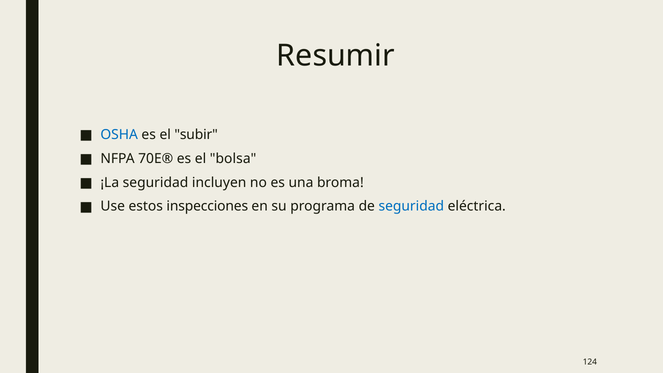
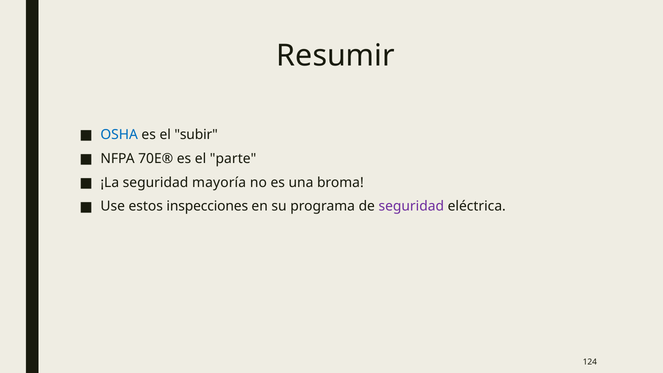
bolsa: bolsa -> parte (233, 159)
incluyen: incluyen -> mayoría (219, 182)
seguridad colour: blue -> purple (411, 206)
